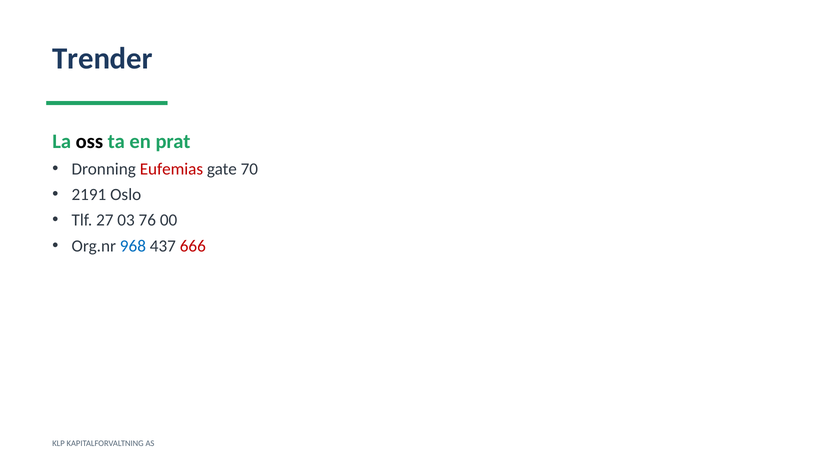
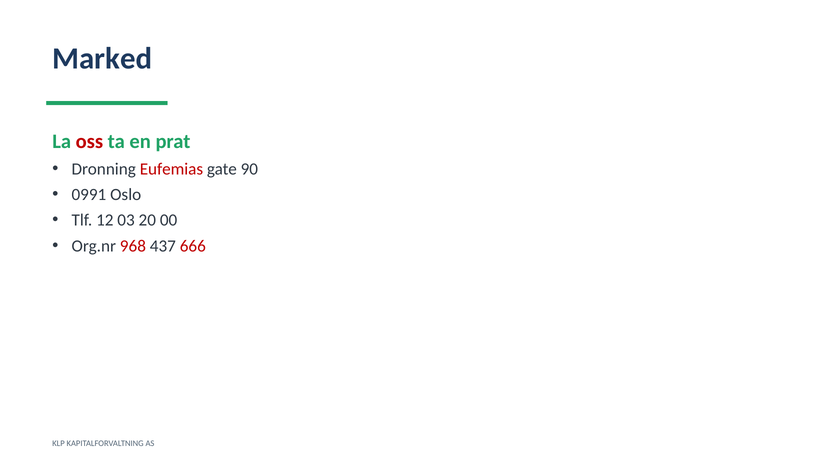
Trender: Trender -> Marked (102, 59)
oss colour: black -> red (89, 142)
70: 70 -> 90 (249, 169)
2191: 2191 -> 0991 (89, 195)
27: 27 -> 12 (105, 220)
76: 76 -> 20 (147, 220)
968 colour: blue -> red (133, 246)
